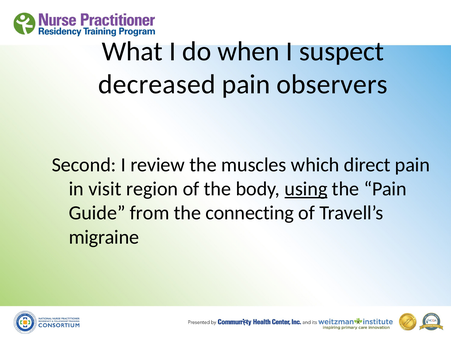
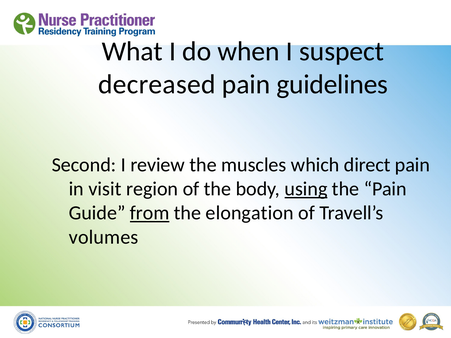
observers: observers -> guidelines (332, 85)
from underline: none -> present (150, 213)
connecting: connecting -> elongation (250, 213)
migraine: migraine -> volumes (104, 237)
